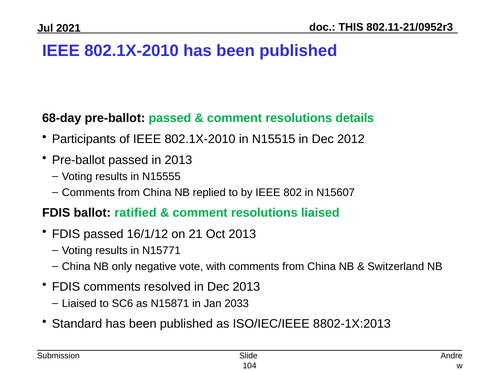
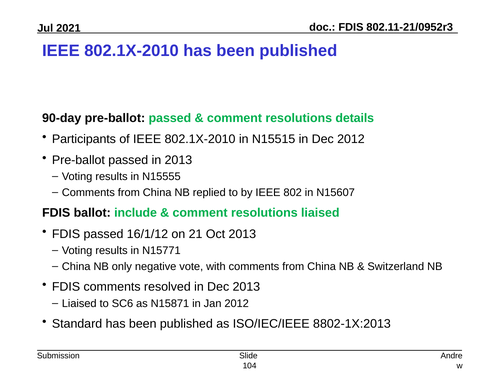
THIS: THIS -> FDIS (351, 27)
68-day: 68-day -> 90-day (62, 118)
ratified: ratified -> include (136, 213)
Jan 2033: 2033 -> 2012 (237, 304)
